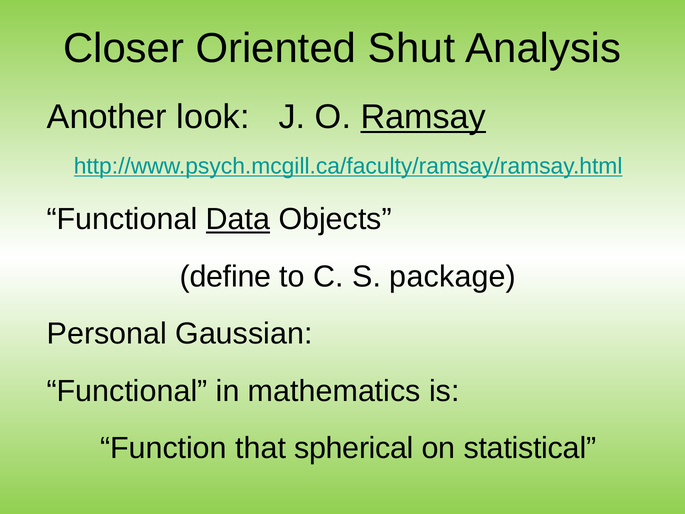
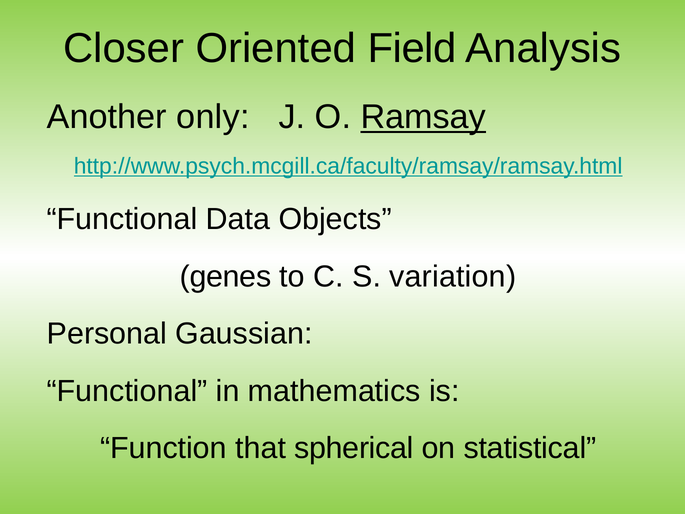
Shut: Shut -> Field (412, 49)
look: look -> only (213, 117)
Data underline: present -> none (238, 219)
define: define -> genes (225, 276)
package: package -> variation (453, 276)
